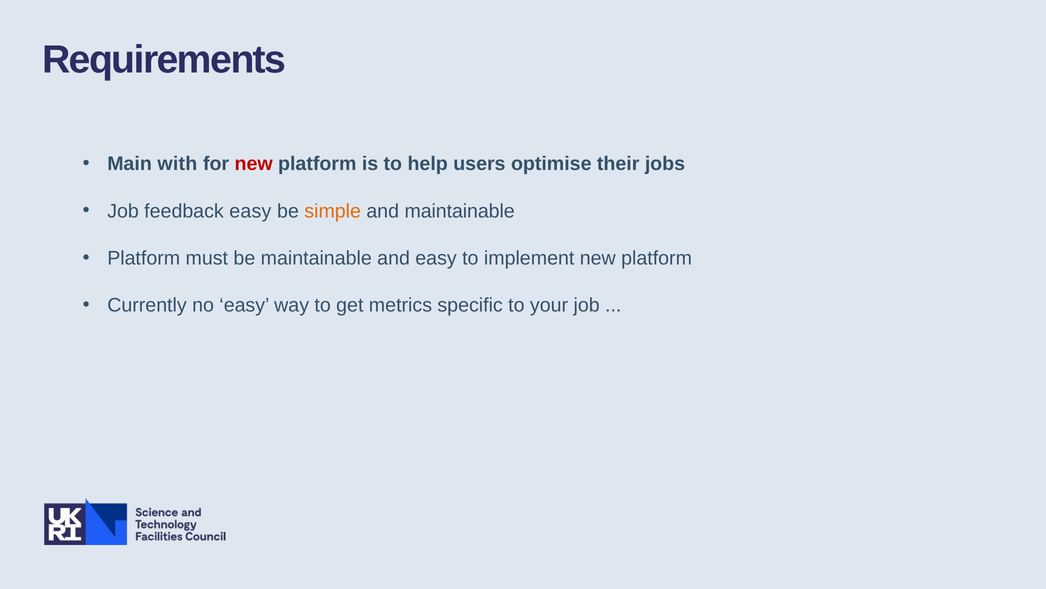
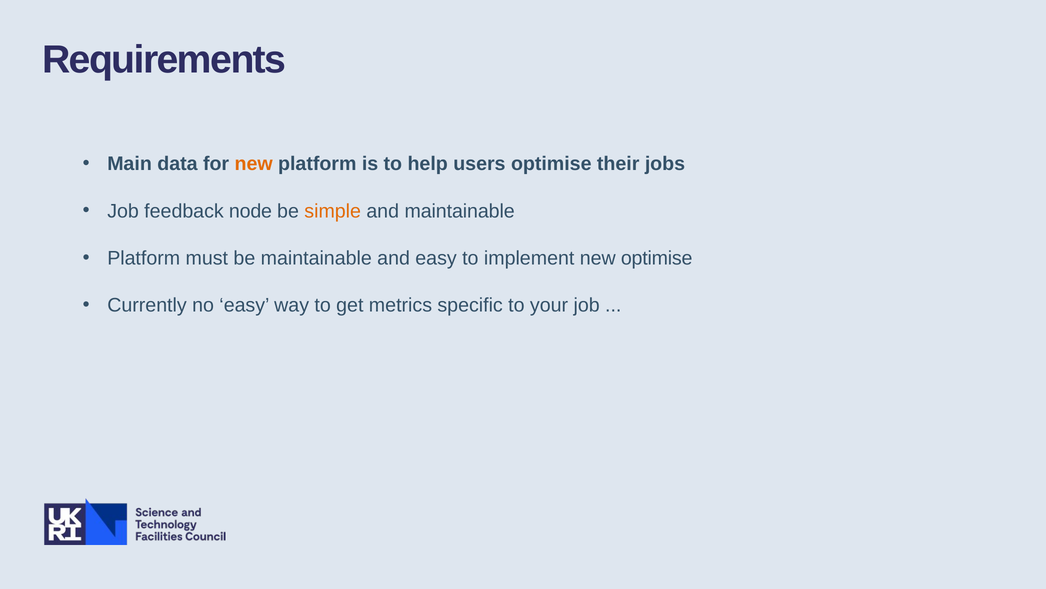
with: with -> data (177, 164)
new colour: red -> orange (254, 164)
feedback easy: easy -> node (251, 211)
implement new platform: platform -> optimise (657, 258)
